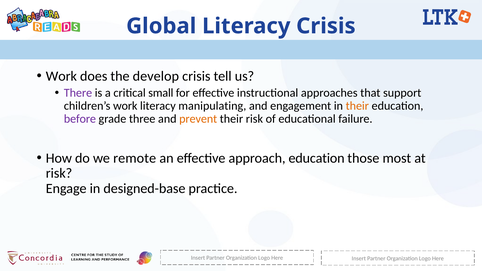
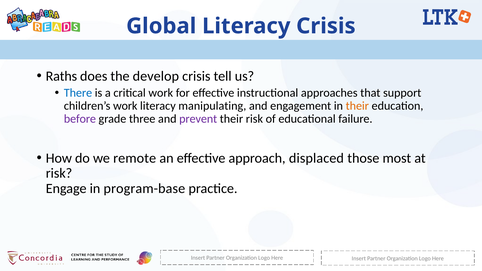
Work: Work -> Raths (61, 76)
There colour: purple -> blue (78, 93)
critical small: small -> work (161, 93)
prevent colour: orange -> purple (198, 119)
approach education: education -> displaced (316, 158)
designed-base: designed-base -> program-base (144, 189)
